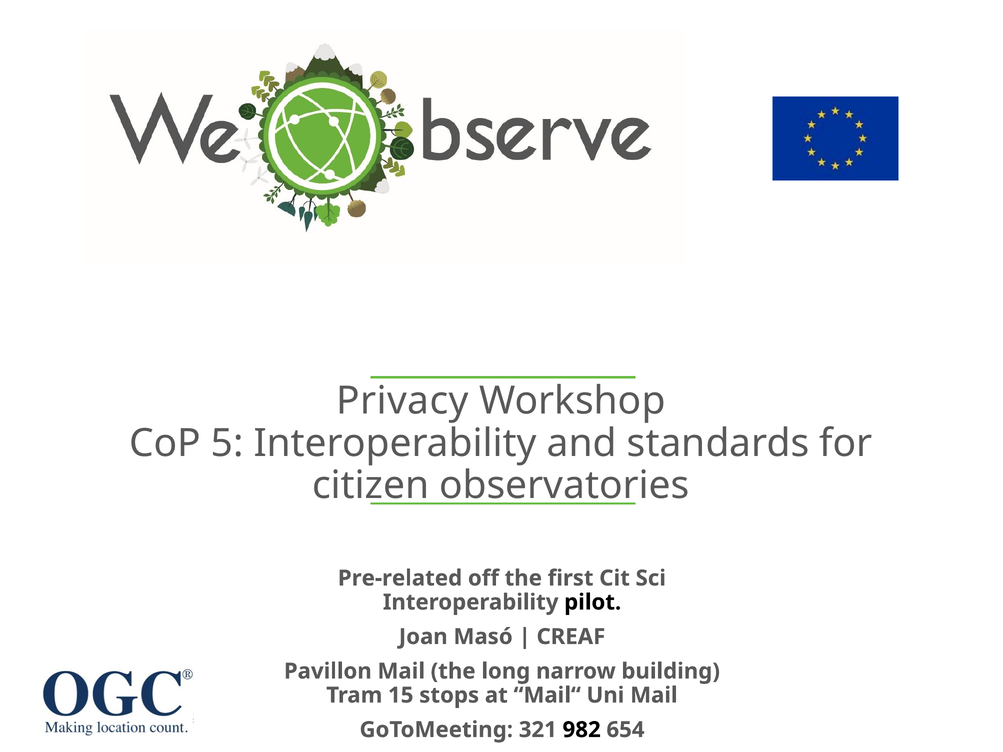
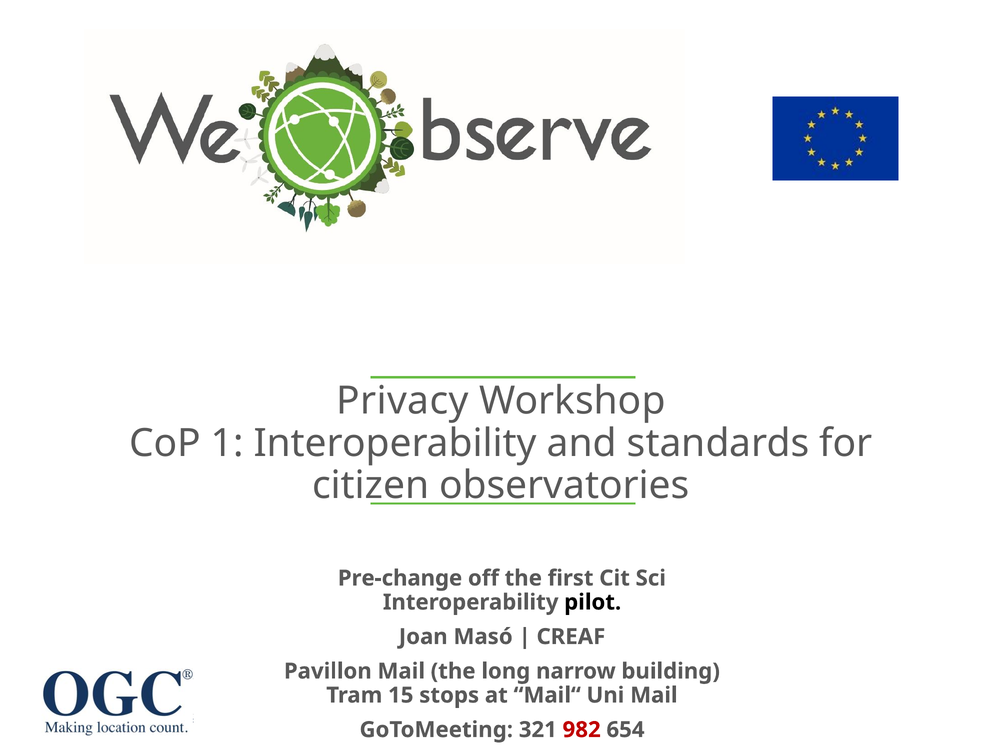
5: 5 -> 1 (227, 443)
Pre-related: Pre-related -> Pre-change (400, 578)
982 colour: black -> red (582, 730)
